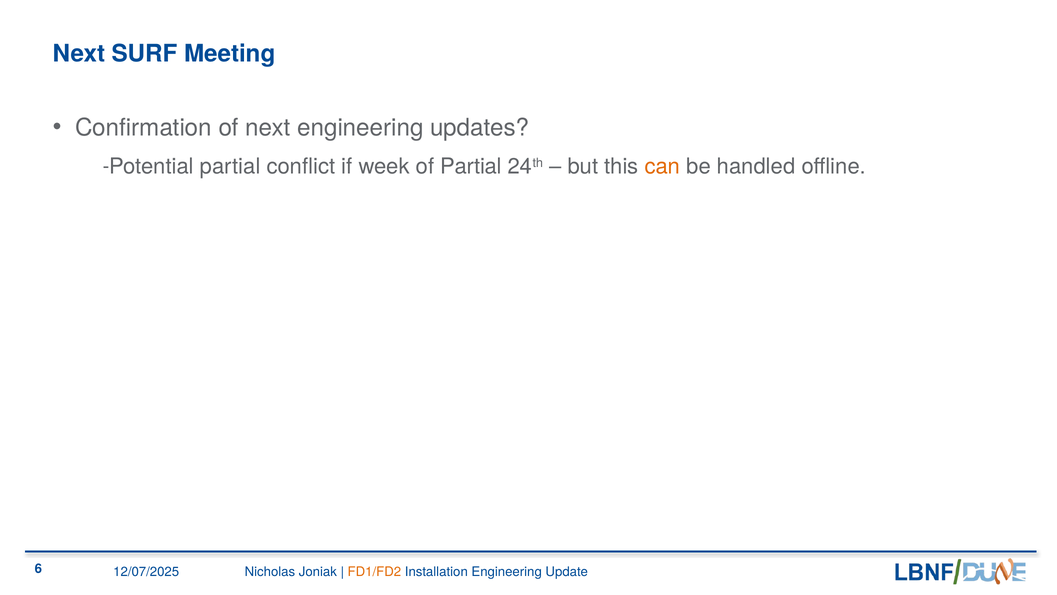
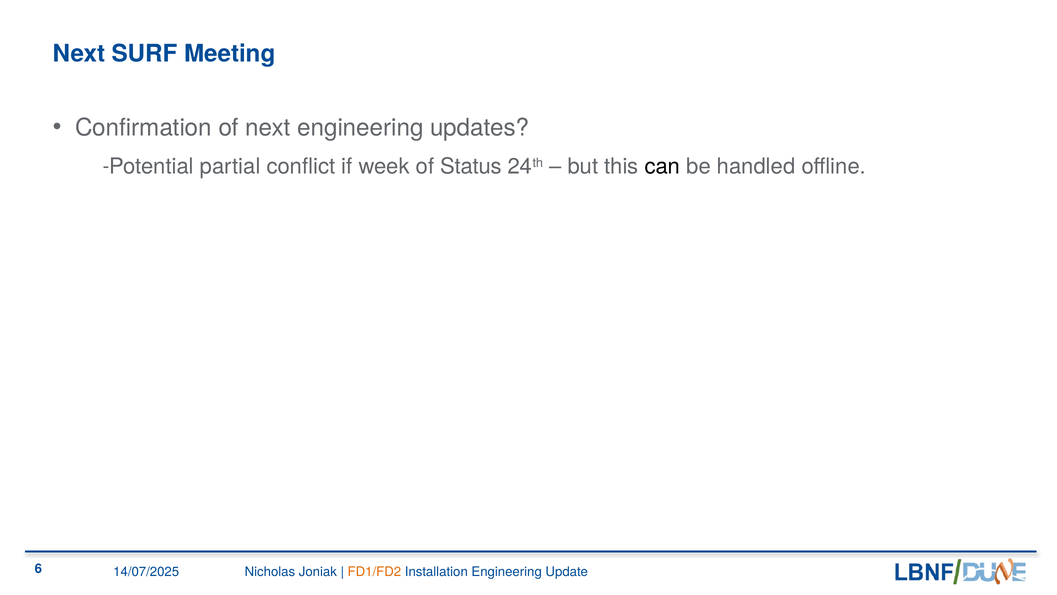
of Partial: Partial -> Status (471, 166)
can colour: orange -> black (662, 166)
12/07/2025: 12/07/2025 -> 14/07/2025 (146, 572)
